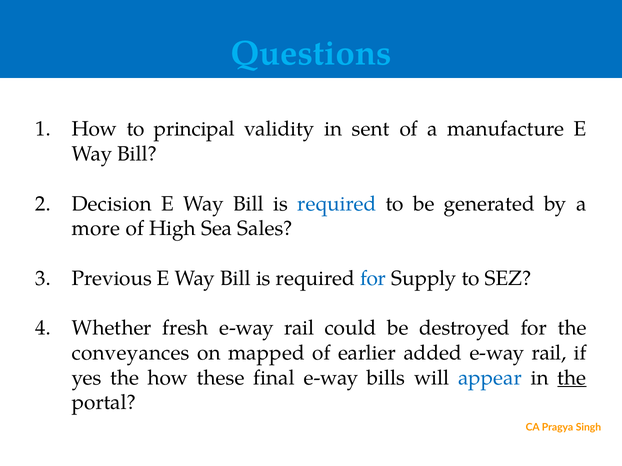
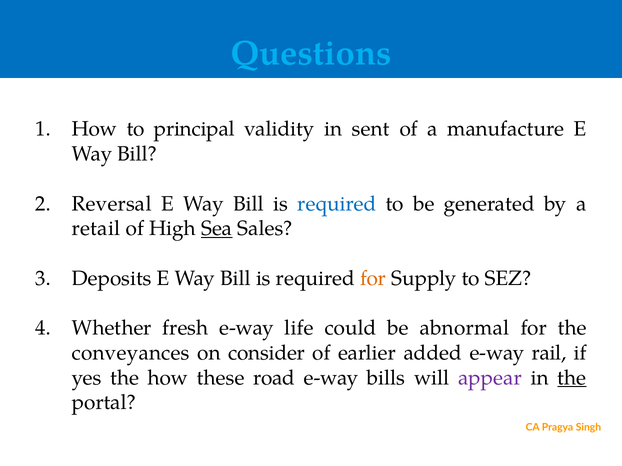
Decision: Decision -> Reversal (112, 204)
more: more -> retail (96, 229)
Sea underline: none -> present (217, 229)
Previous: Previous -> Deposits (112, 279)
for colour: blue -> orange (373, 279)
fresh e-way rail: rail -> life (299, 328)
destroyed: destroyed -> abnormal (464, 328)
mapped: mapped -> consider (267, 353)
final: final -> road (274, 378)
appear colour: blue -> purple (490, 378)
